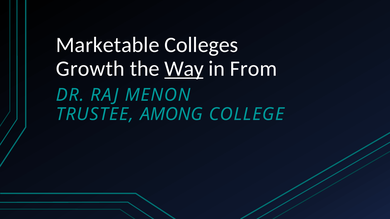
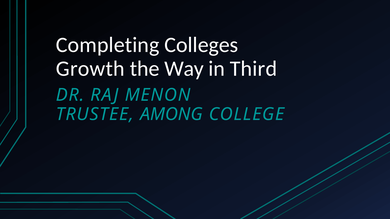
Marketable: Marketable -> Completing (108, 45)
Way underline: present -> none (184, 69)
From: From -> Third (253, 69)
